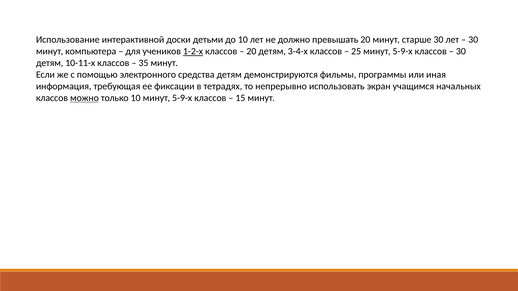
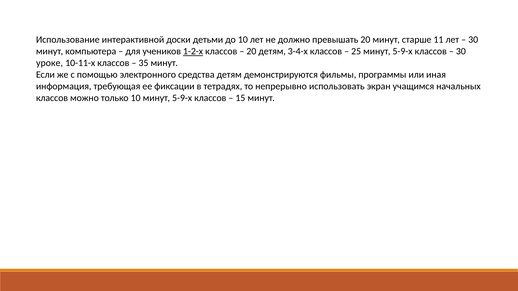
старше 30: 30 -> 11 (438, 40)
детям: детям -> уроке (50, 63)
можно underline: present -> none (84, 98)
